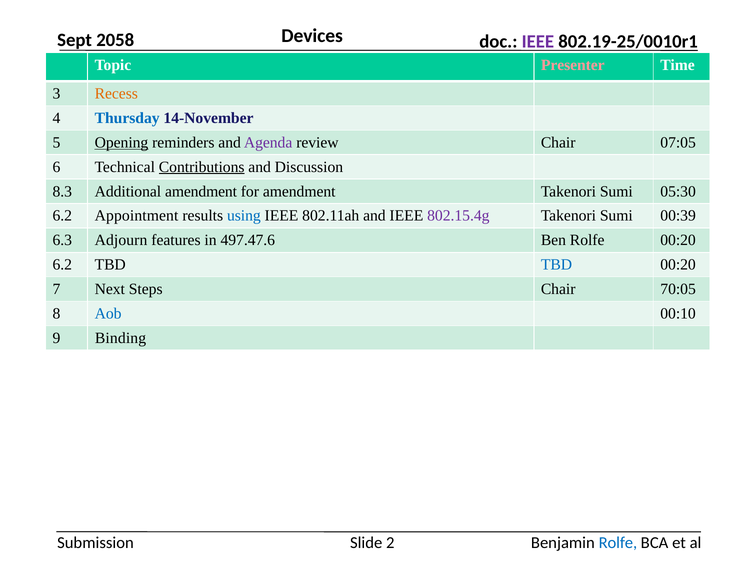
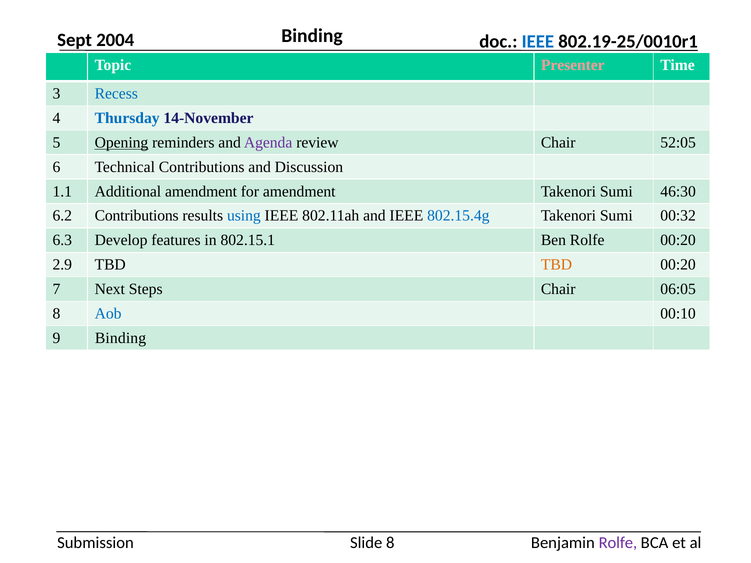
Devices: Devices -> Binding (312, 36)
2058: 2058 -> 2004 (115, 40)
IEEE colour: purple -> blue (538, 42)
Recess colour: orange -> blue (116, 94)
07:05: 07:05 -> 52:05 (678, 143)
Contributions underline: present -> none (202, 167)
8.3: 8.3 -> 1.1 (62, 191)
05:30: 05:30 -> 46:30 (678, 191)
6.2 Appointment: Appointment -> Contributions (137, 216)
802.15.4g colour: purple -> blue (458, 216)
00:39: 00:39 -> 00:32 (678, 216)
Adjourn: Adjourn -> Develop (121, 240)
497.47.6: 497.47.6 -> 802.15.1 (248, 240)
6.2: 6.2 -> 2.9 (62, 265)
TBD colour: blue -> orange (556, 265)
70:05: 70:05 -> 06:05 (678, 289)
Slide 2: 2 -> 8 (390, 543)
Rolfe colour: blue -> purple (618, 543)
